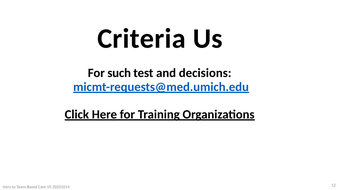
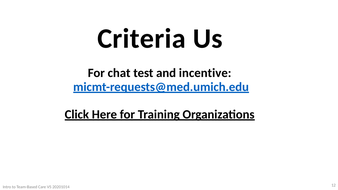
such: such -> chat (119, 73)
decisions: decisions -> incentive (205, 73)
